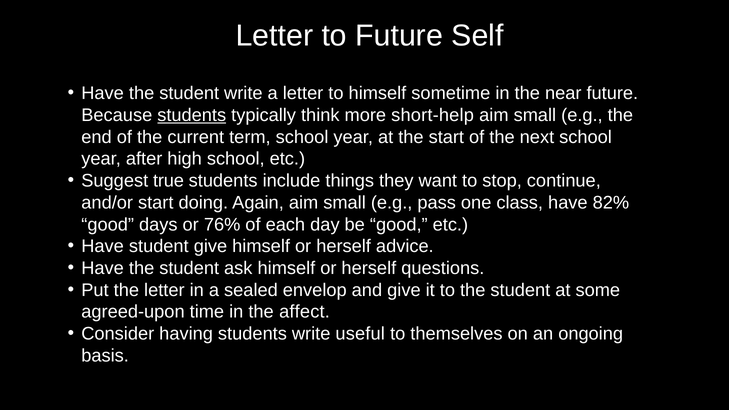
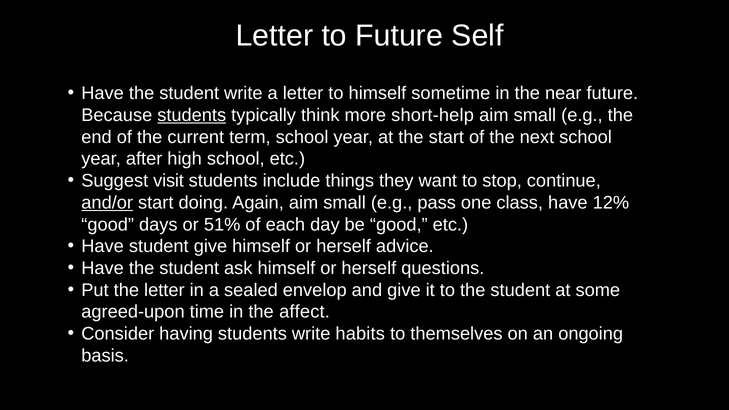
true: true -> visit (169, 181)
and/or underline: none -> present (107, 203)
82%: 82% -> 12% (611, 203)
76%: 76% -> 51% (222, 225)
useful: useful -> habits (360, 334)
